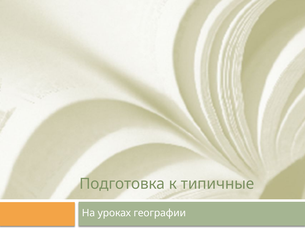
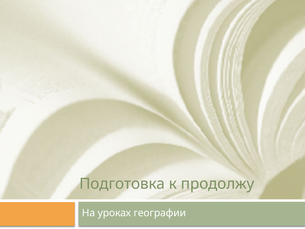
типичные: типичные -> продолжу (218, 184)
